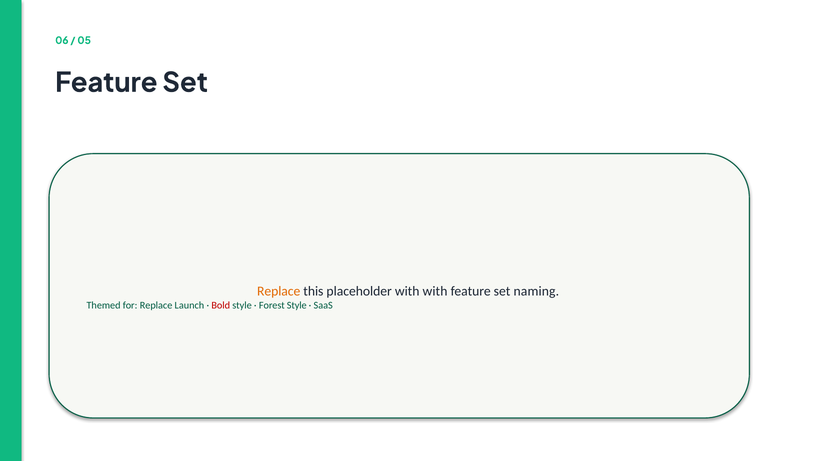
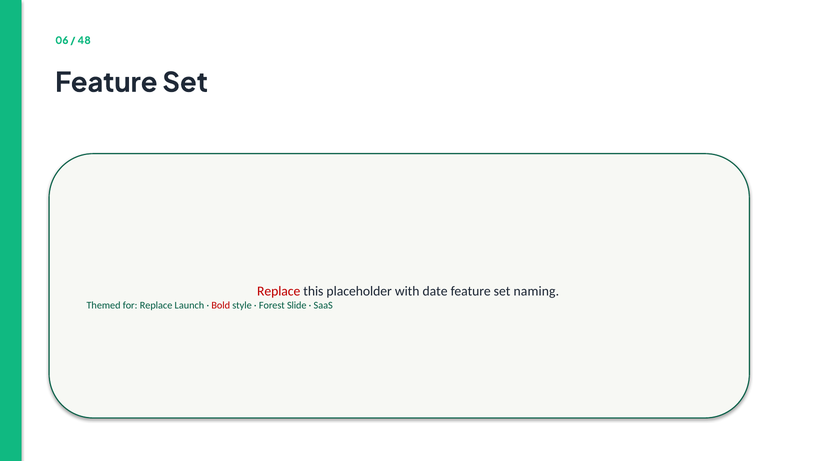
05: 05 -> 48 (84, 41)
Replace colour: orange -> red (279, 291)
with with: with -> date (435, 291)
Forest Style: Style -> Slide (297, 305)
